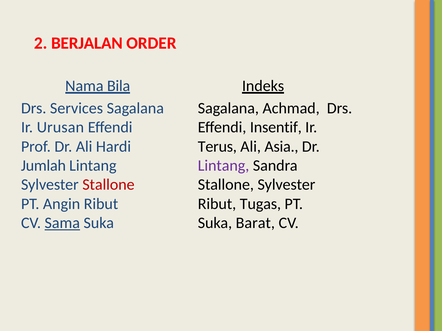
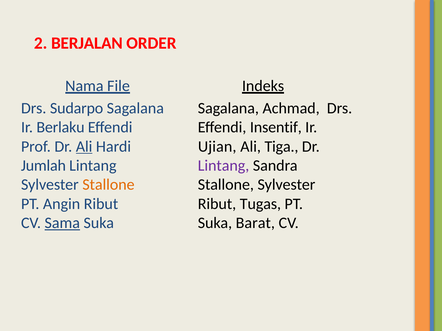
Bila: Bila -> File (119, 86)
Services: Services -> Sudarpo (77, 108)
Urusan: Urusan -> Berlaku (61, 128)
Ali underline: none -> present (84, 147)
Terus: Terus -> Ujian (217, 147)
Asia: Asia -> Tiga (281, 147)
Stallone colour: red -> orange (108, 185)
